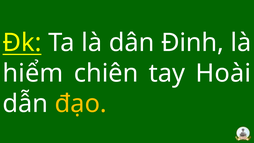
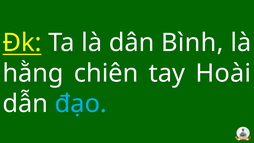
Đinh: Đinh -> Bình (192, 43)
hiểm: hiểm -> hằng (33, 73)
đạo colour: yellow -> light blue (81, 104)
